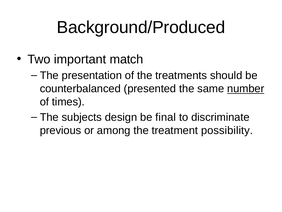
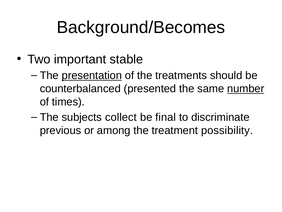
Background/Produced: Background/Produced -> Background/Becomes (141, 27)
match: match -> stable (126, 59)
presentation underline: none -> present (92, 75)
design: design -> collect (121, 117)
